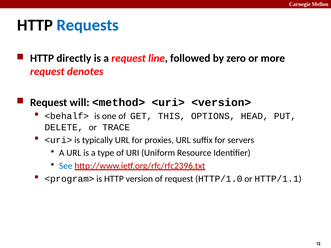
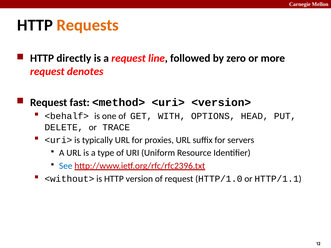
Requests colour: blue -> orange (88, 25)
will: will -> fast (80, 102)
THIS: THIS -> WITH (172, 116)
<program>: <program> -> <without> (69, 179)
